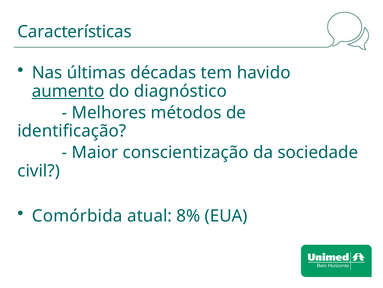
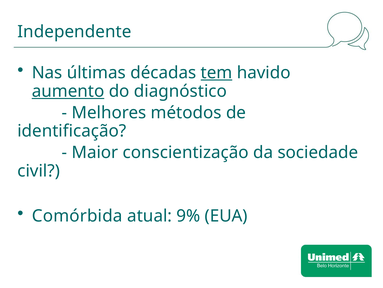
Características: Características -> Independente (74, 32)
tem underline: none -> present (217, 72)
8%: 8% -> 9% (188, 216)
